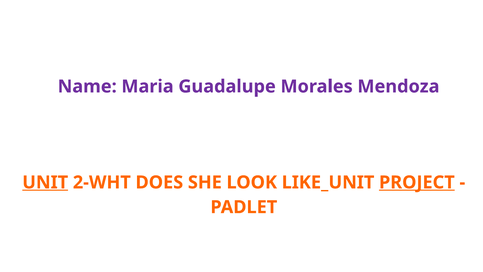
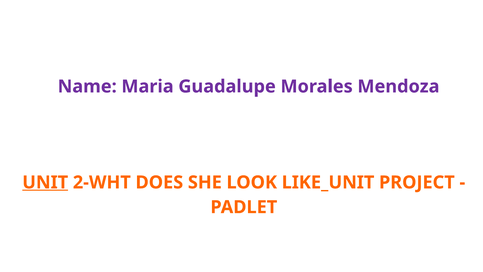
PROJECT underline: present -> none (417, 182)
